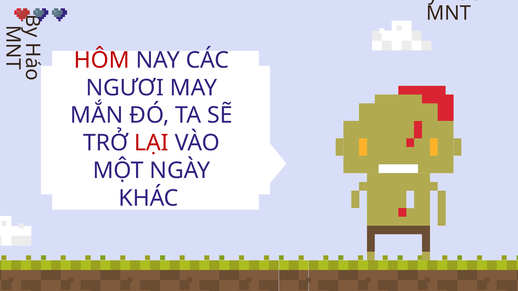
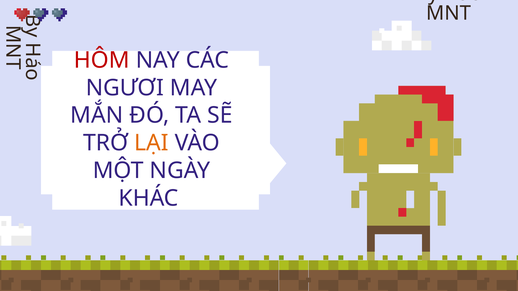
LẠI colour: red -> orange (151, 143)
